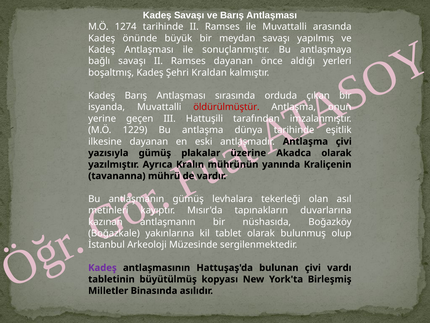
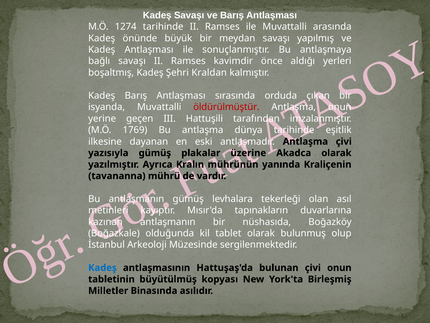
Ramses dayanan: dayanan -> kavimdir (233, 61)
1229: 1229 -> 1769 (135, 130)
yakınlarına: yakınlarına -> olduğunda (170, 233)
Kadeş colour: purple -> blue (102, 267)
çivi vardı: vardı -> onun (339, 267)
